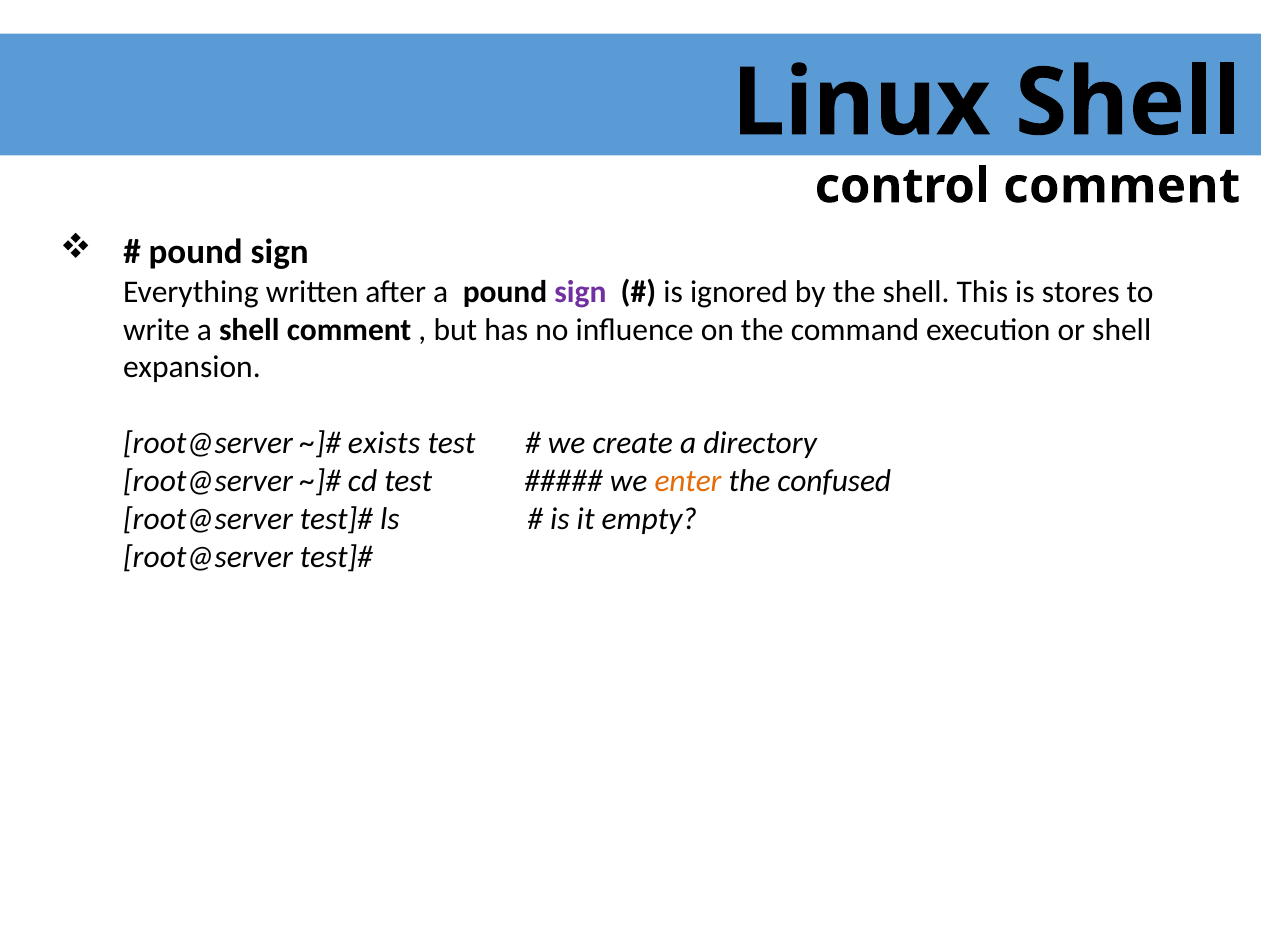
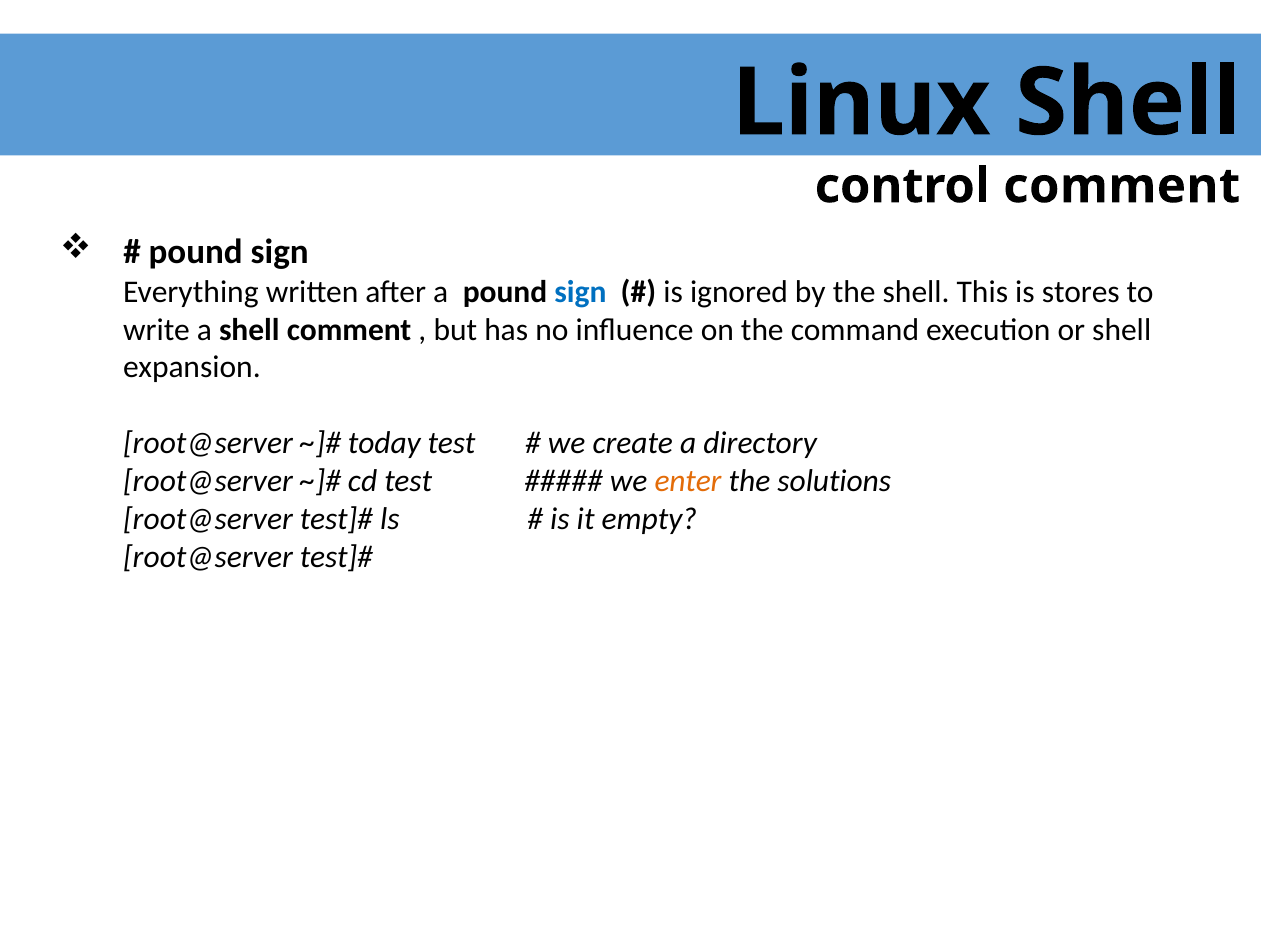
sign colour: purple -> blue (580, 292)
exists: exists -> today (384, 443)
confused: confused -> solutions (834, 481)
